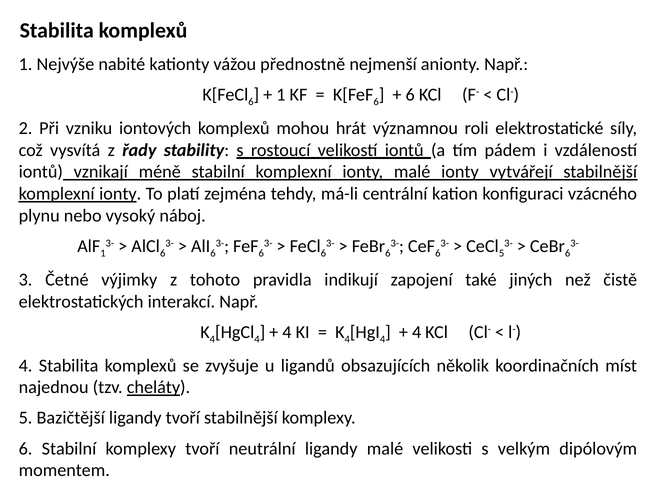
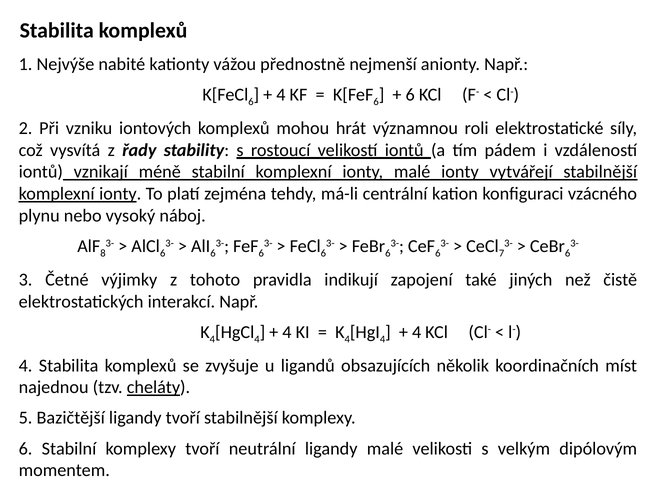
1: 1 -> 4 (281, 95)
1: 1 -> 8 (103, 253)
5: 5 -> 7 (502, 253)
